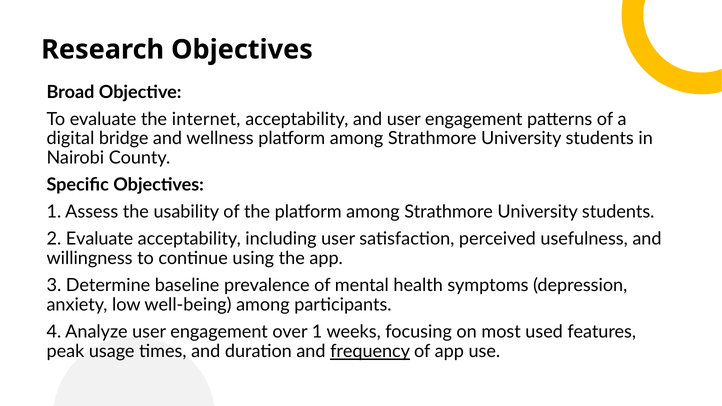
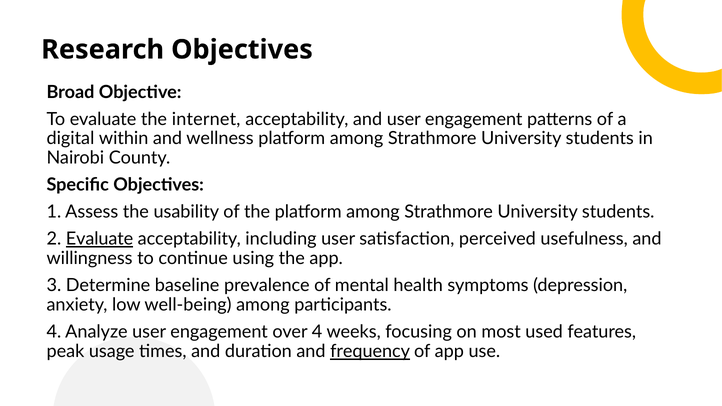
bridge: bridge -> within (124, 139)
Evaluate underline: none -> present (100, 239)
over 1: 1 -> 4 (317, 332)
